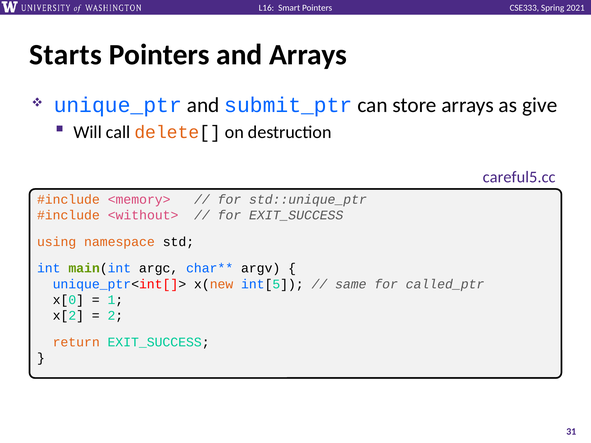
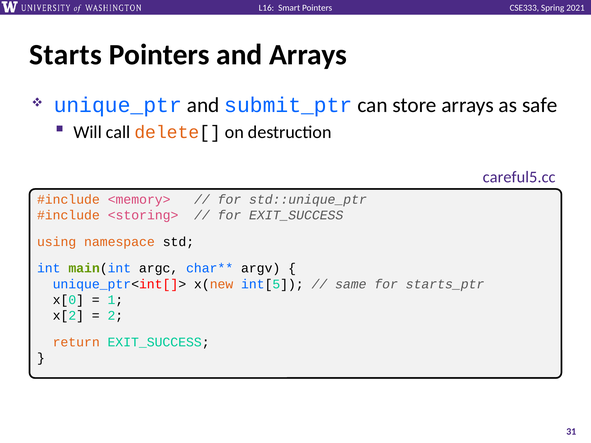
give: give -> safe (540, 105)
<without>: <without> -> <storing> (143, 215)
called_ptr: called_ptr -> starts_ptr (445, 284)
